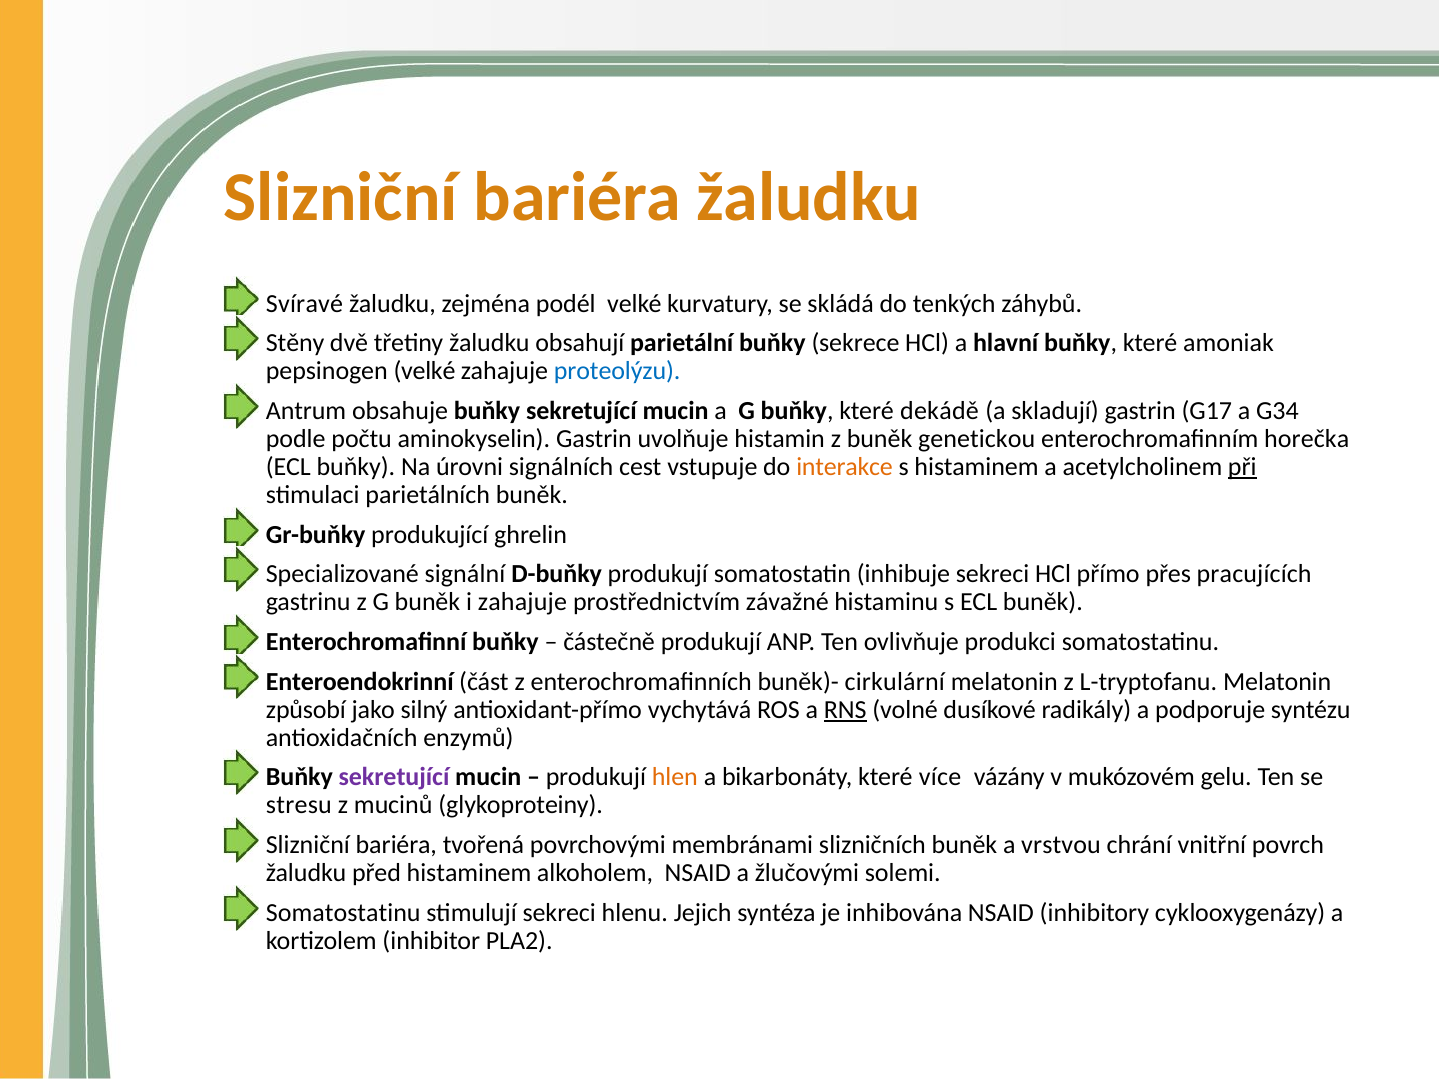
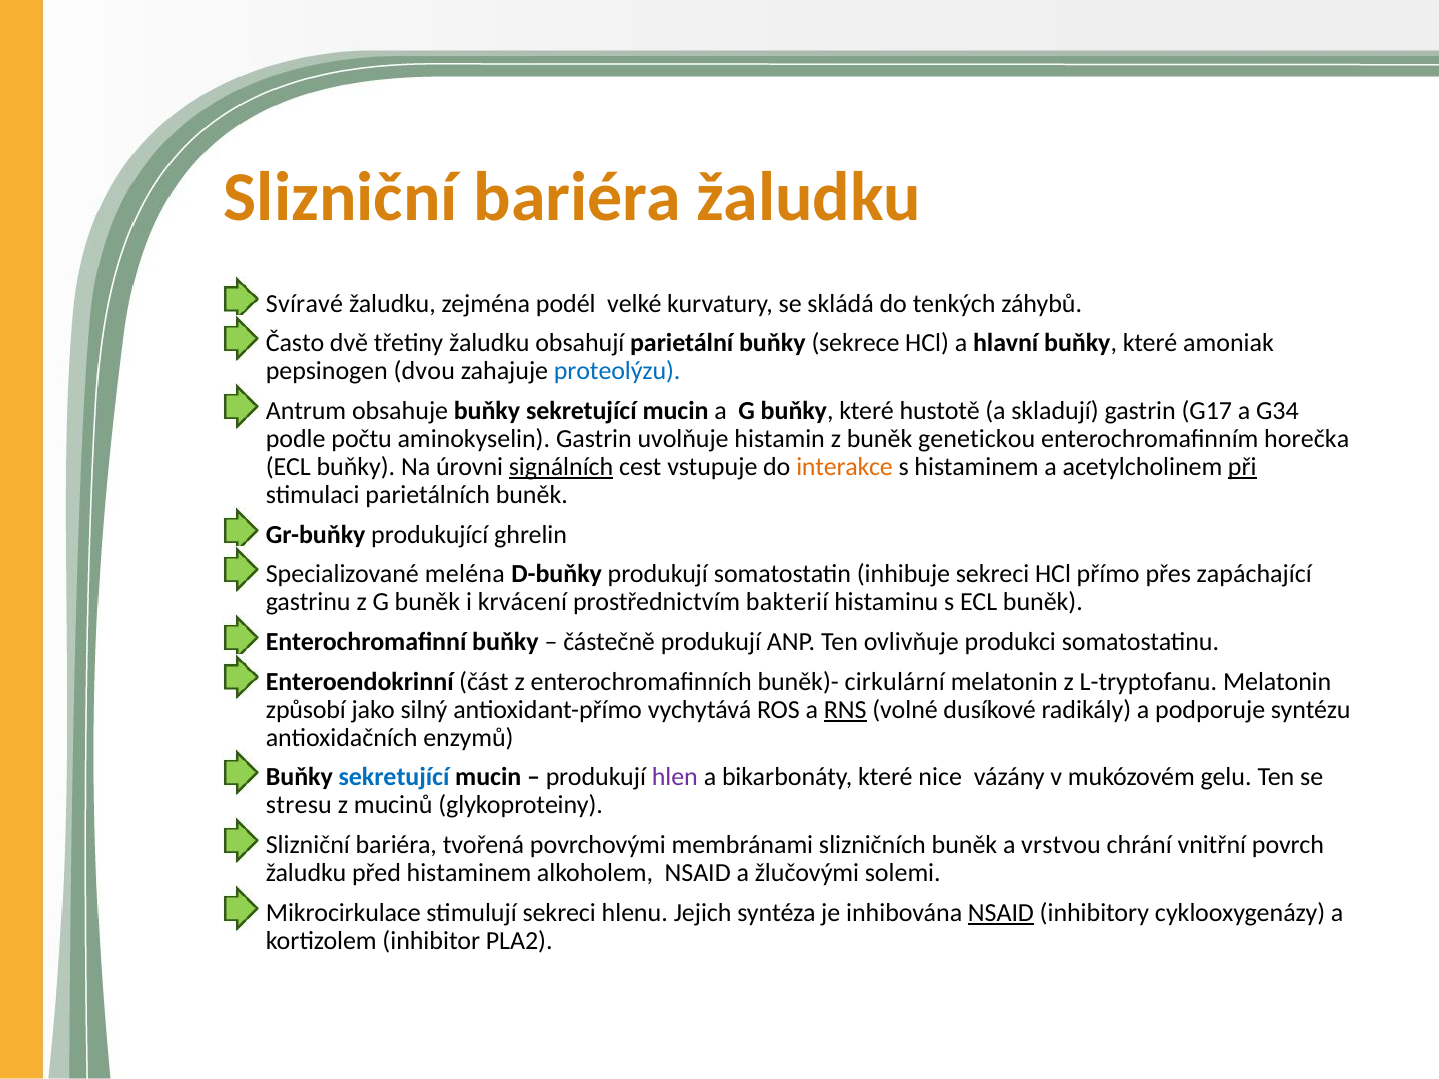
Stěny: Stěny -> Často (295, 343)
pepsinogen velké: velké -> dvou (424, 371)
dekádě: dekádě -> hustotě (940, 411)
signálních underline: none -> present (561, 467)
signální: signální -> meléna (465, 574)
pracujících: pracujících -> zapáchající (1254, 574)
i zahajuje: zahajuje -> krvácení (522, 602)
závažné: závažné -> bakterií (787, 602)
sekretující colour: purple -> blue (394, 777)
hlen colour: orange -> purple (675, 777)
více: více -> nice (940, 777)
Somatostatinu: Somatostatinu -> Mikrocirkulace (343, 913)
NSAID underline: none -> present (1001, 913)
